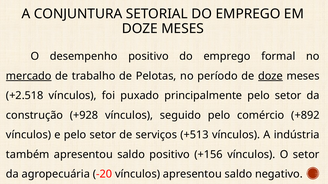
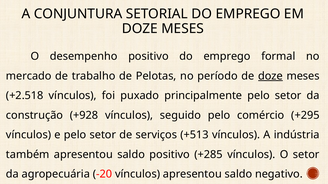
mercado underline: present -> none (29, 76)
+892: +892 -> +295 (305, 116)
+156: +156 -> +285 (209, 155)
